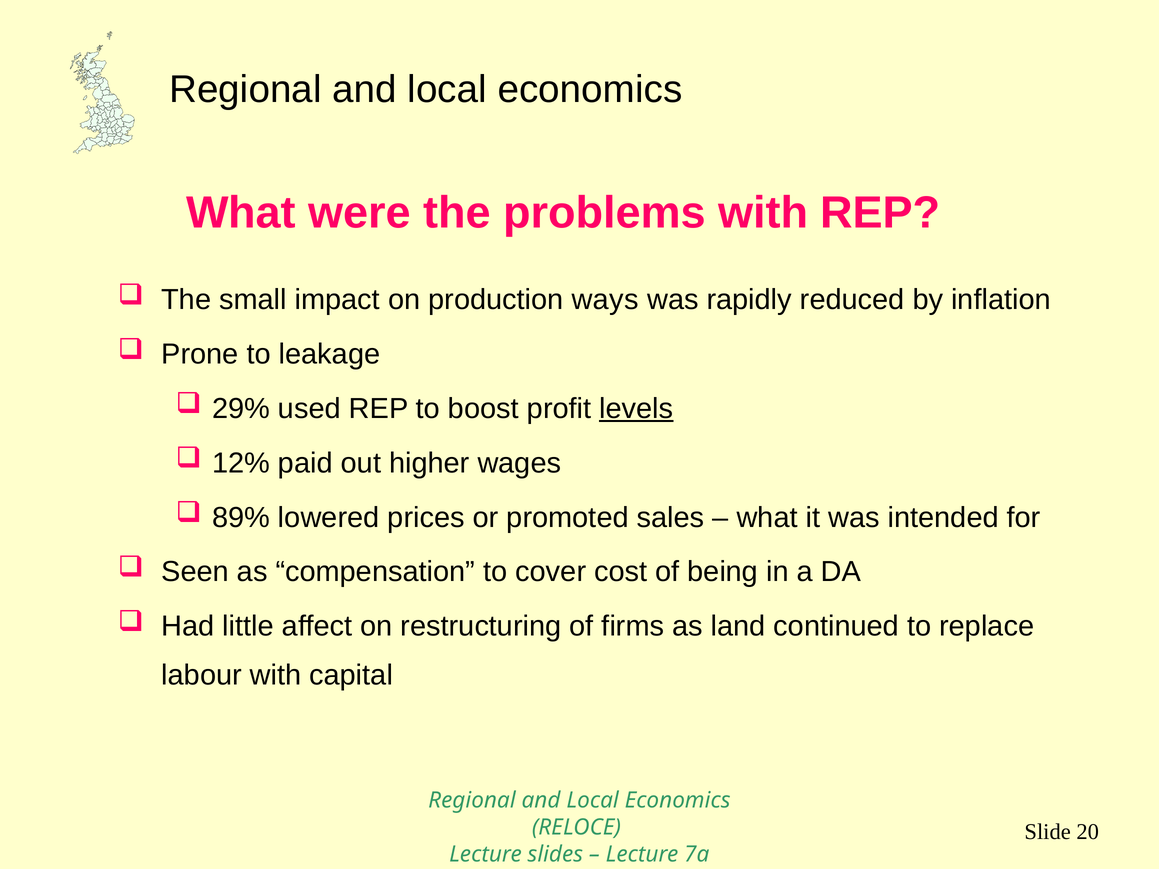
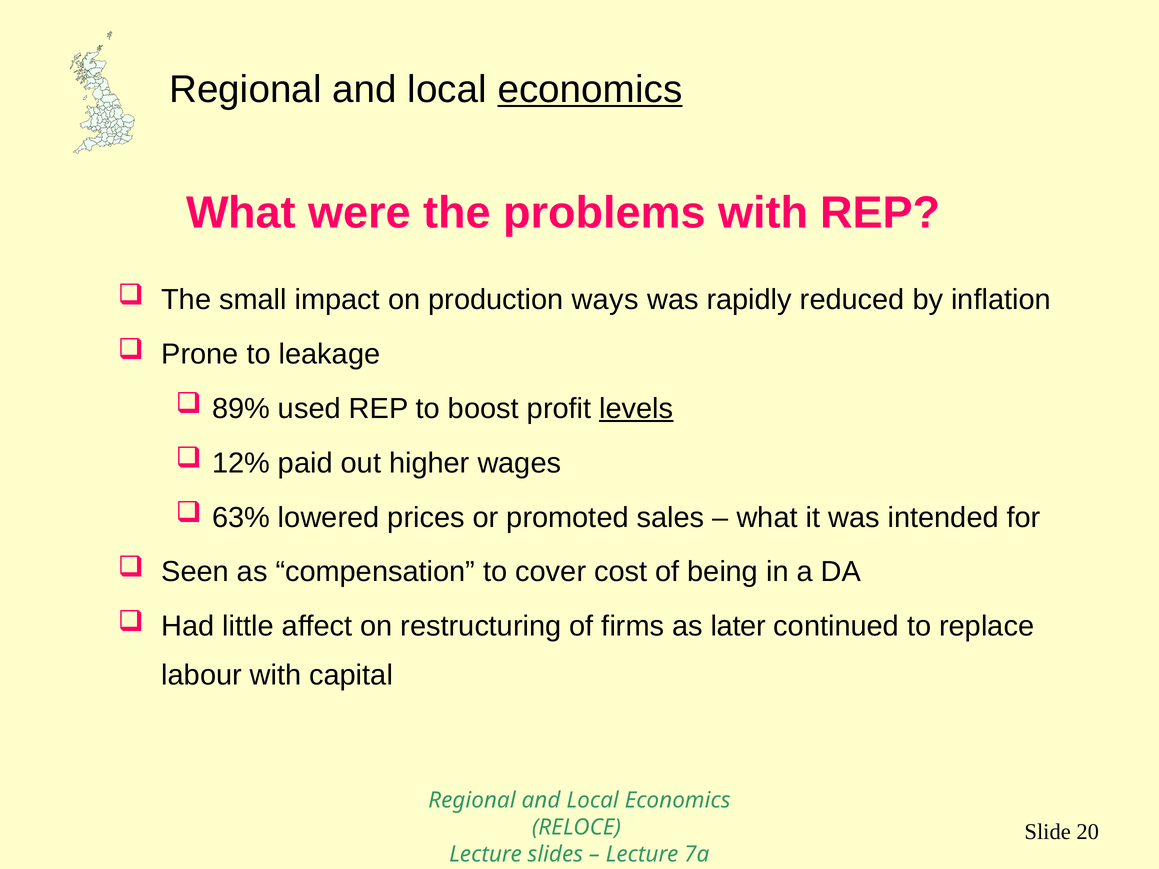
economics underline: none -> present (590, 89)
29%: 29% -> 89% (241, 409)
89%: 89% -> 63% (241, 518)
land: land -> later (738, 627)
